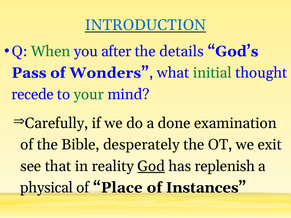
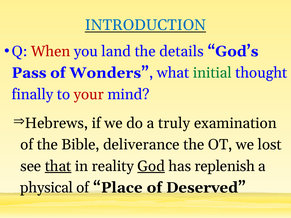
When colour: green -> red (51, 51)
after: after -> land (116, 51)
recede: recede -> finally (32, 94)
your colour: green -> red (89, 94)
Carefully: Carefully -> Hebrews (57, 123)
done: done -> truly (174, 123)
desperately: desperately -> deliverance (141, 145)
exit: exit -> lost (270, 145)
that underline: none -> present (58, 166)
Instances: Instances -> Deserved (206, 188)
